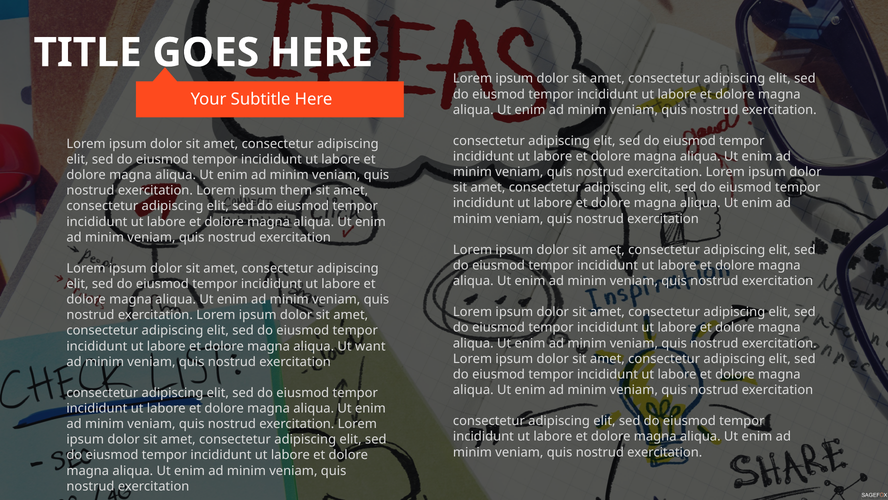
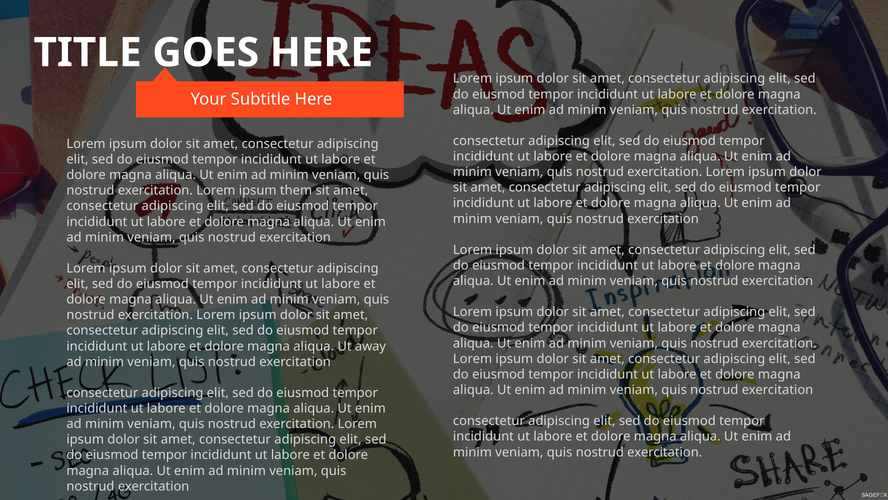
want: want -> away (370, 346)
